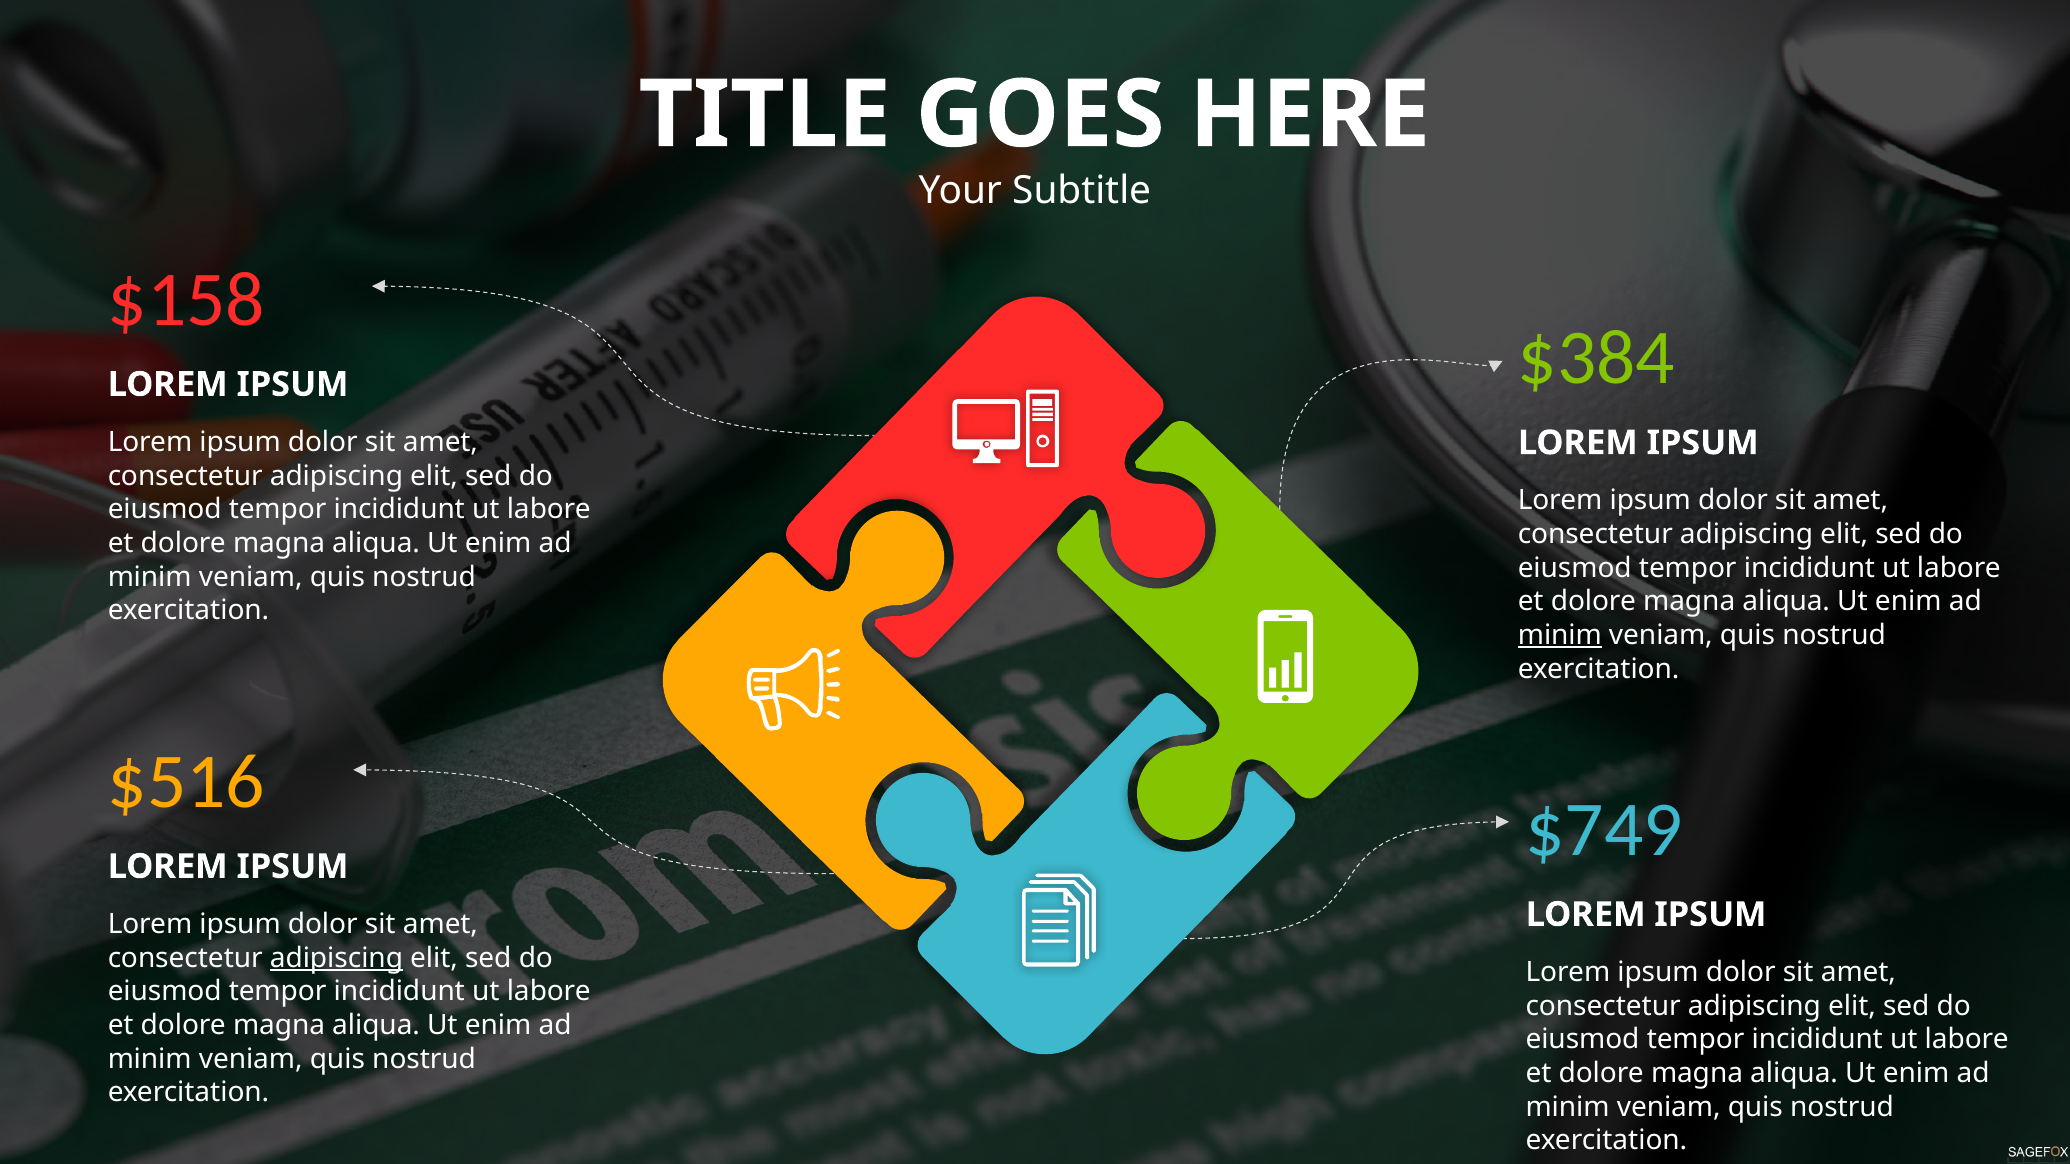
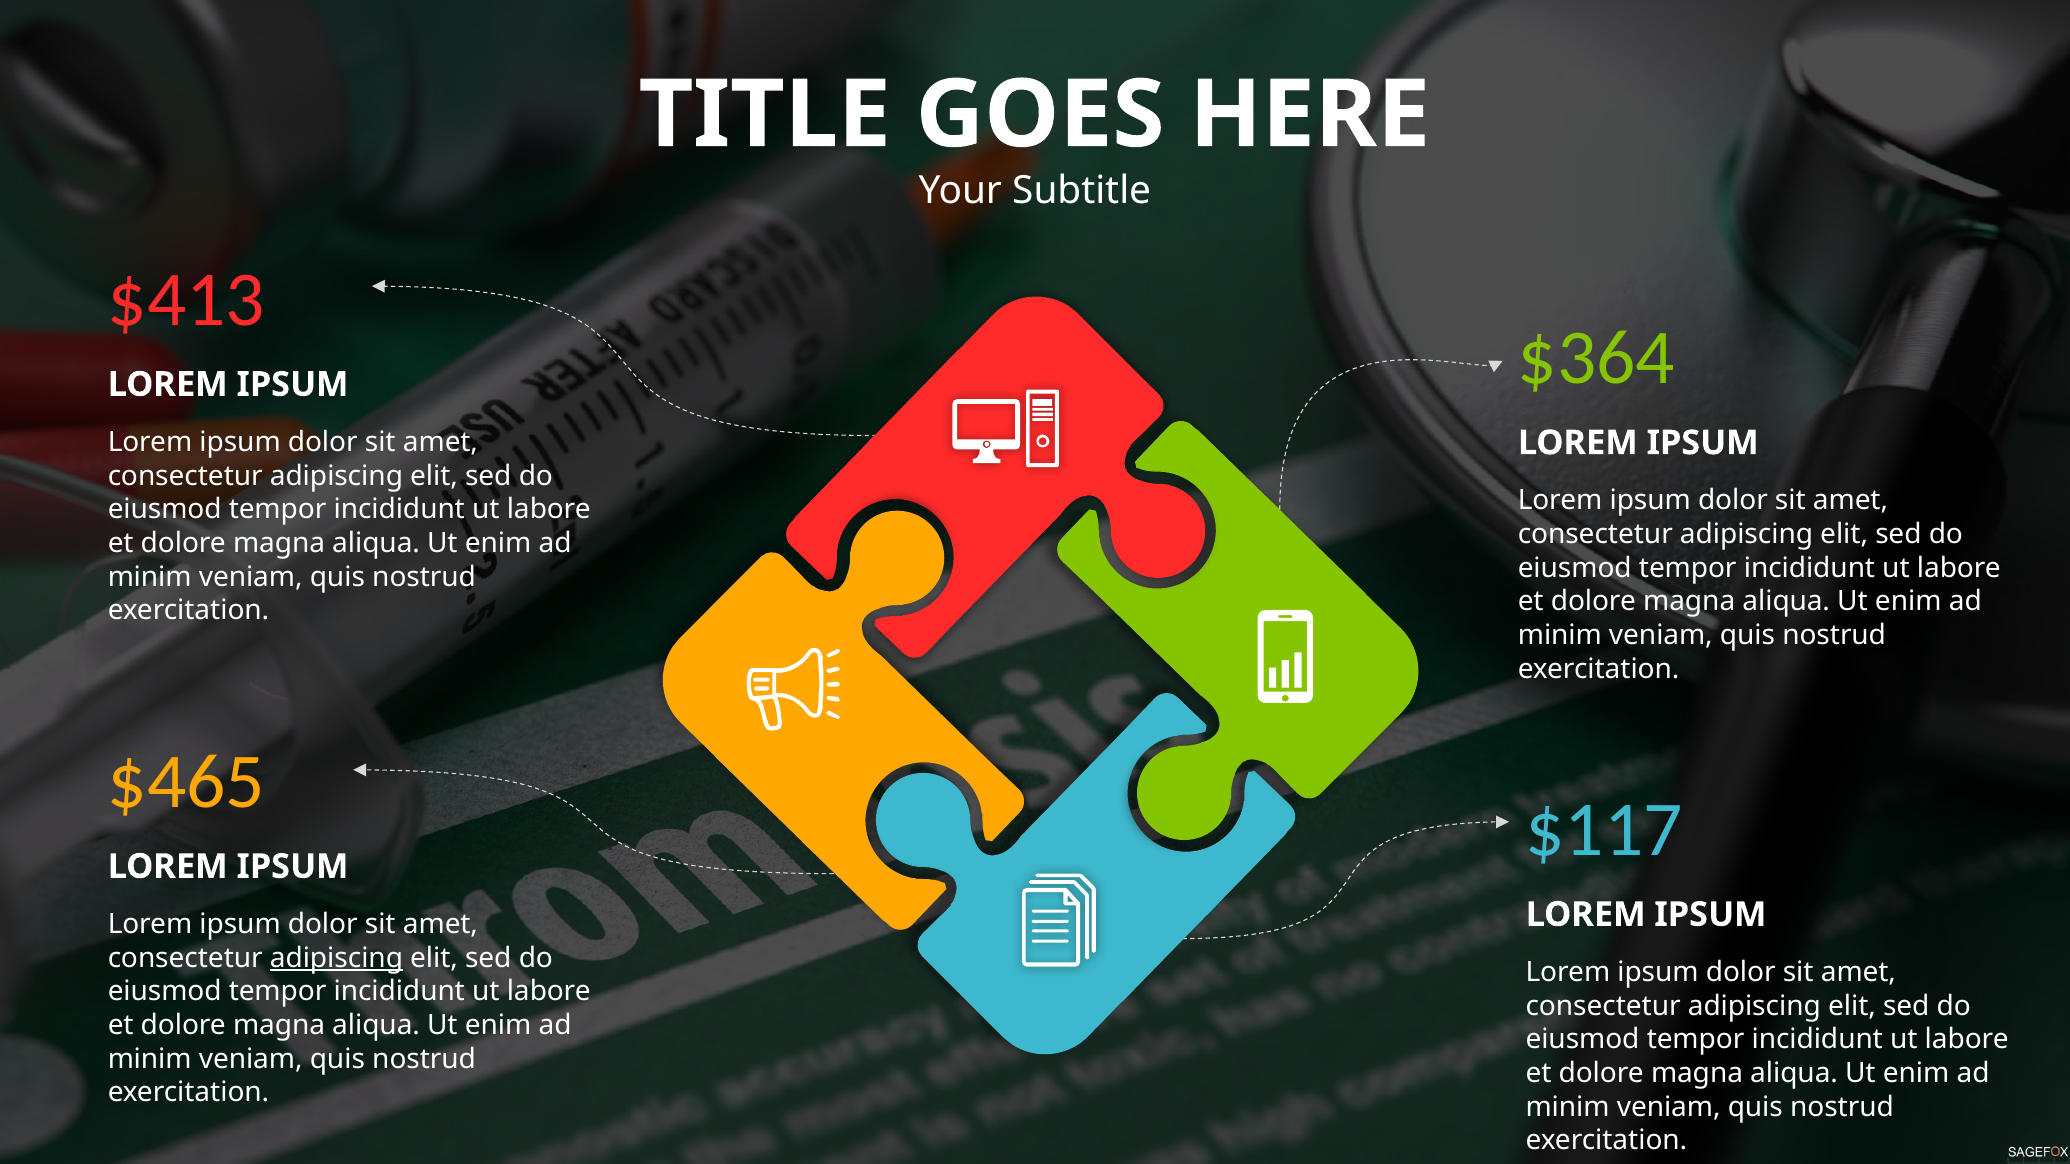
$158: $158 -> $413 (186, 300)
$384: $384 -> $364 (1596, 358)
minim underline: present -> none (1560, 635)
$516: $516 -> $465 (186, 782)
$749: $749 -> $117 (1604, 830)
